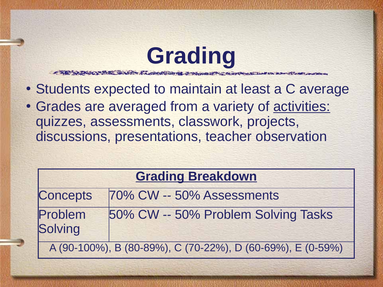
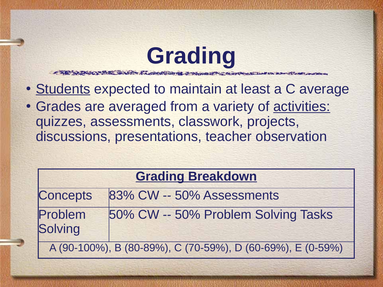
Students underline: none -> present (63, 89)
70%: 70% -> 83% (122, 196)
70-22%: 70-22% -> 70-59% (208, 248)
